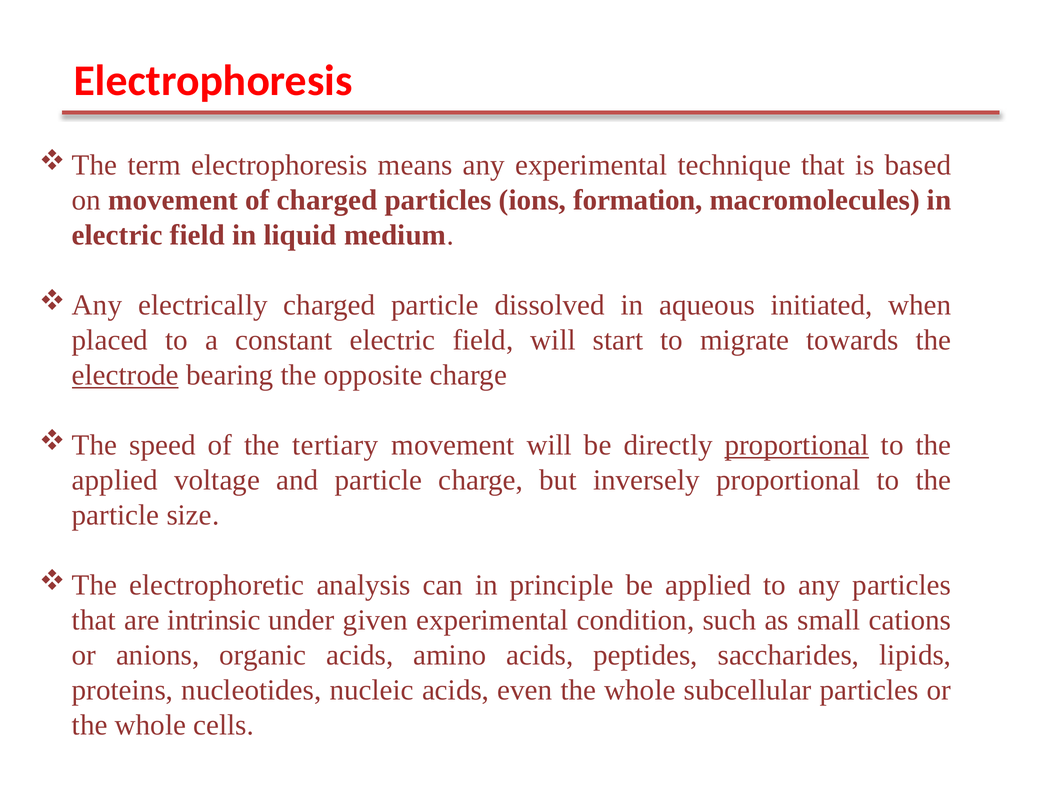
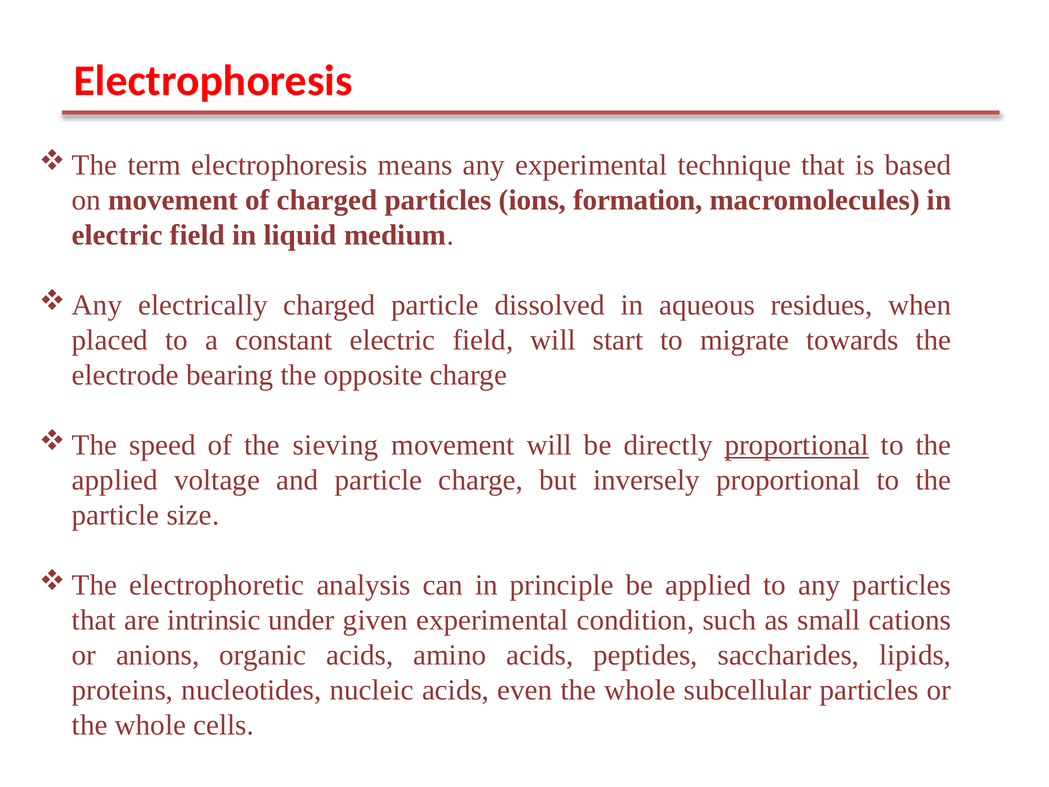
initiated: initiated -> residues (822, 305)
electrode underline: present -> none (125, 375)
tertiary: tertiary -> sieving (336, 445)
